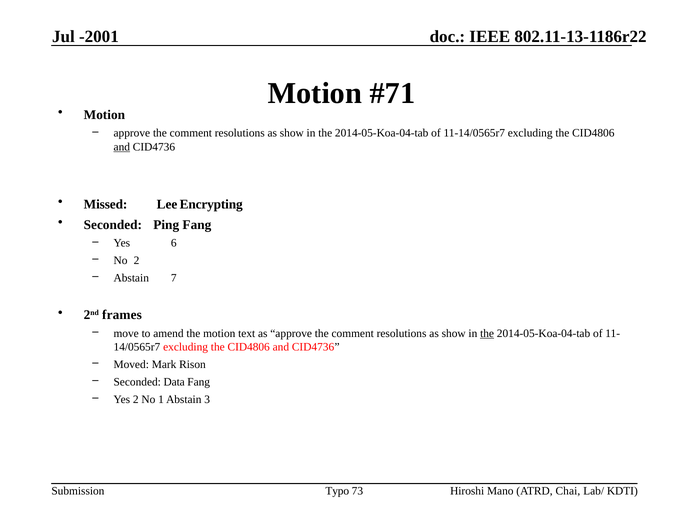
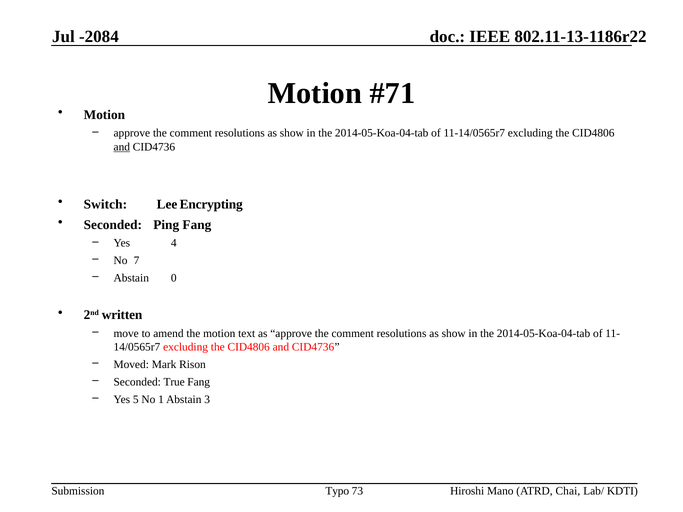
-2001: -2001 -> -2084 (99, 36)
Missed: Missed -> Switch (105, 204)
6: 6 -> 4 (174, 243)
No 2: 2 -> 7 (136, 261)
7: 7 -> 0 (174, 278)
frames: frames -> written (122, 315)
the underline: present -> none (487, 334)
Data: Data -> True (174, 382)
Yes 2: 2 -> 5 (136, 400)
